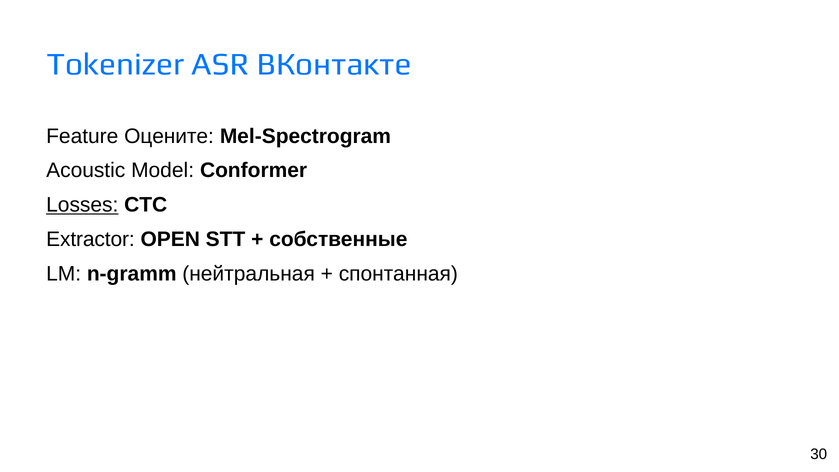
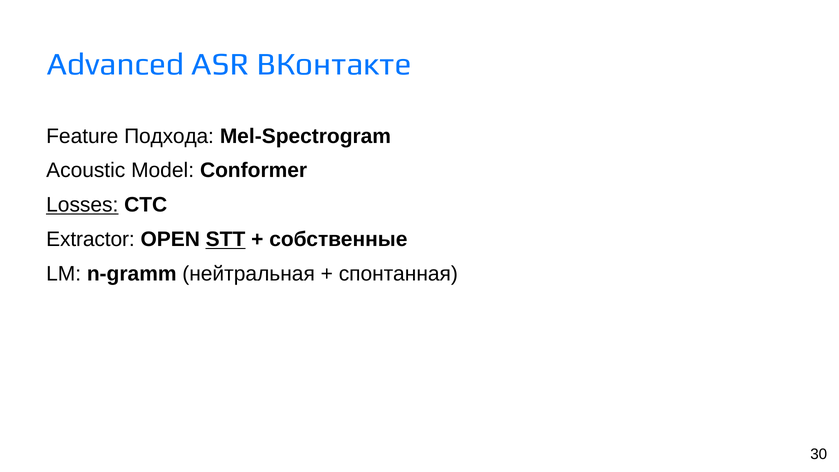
Tokenizer: Tokenizer -> Advanced (115, 64)
Оцените: Оцените -> Подхода (169, 136)
STT underline: none -> present (226, 240)
